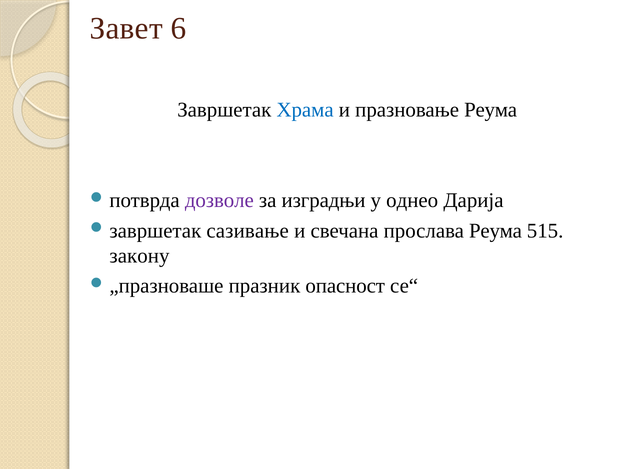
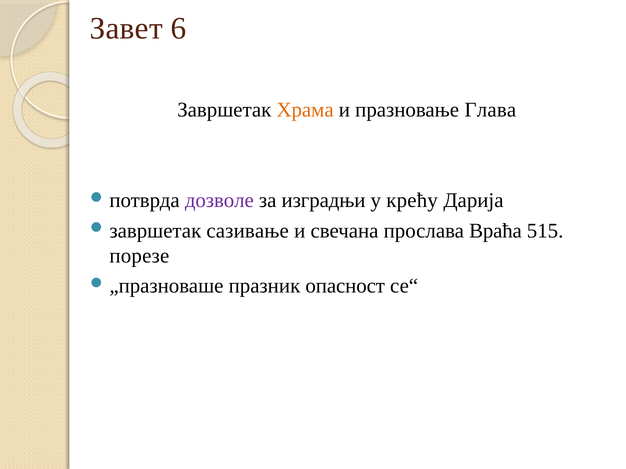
Храма colour: blue -> orange (305, 110)
празновање Реума: Реума -> Глава (490, 110)
однео: однео -> крећу (412, 201)
прослава Реума: Реума -> Враћа (495, 231)
закону: закону -> порезе (139, 256)
